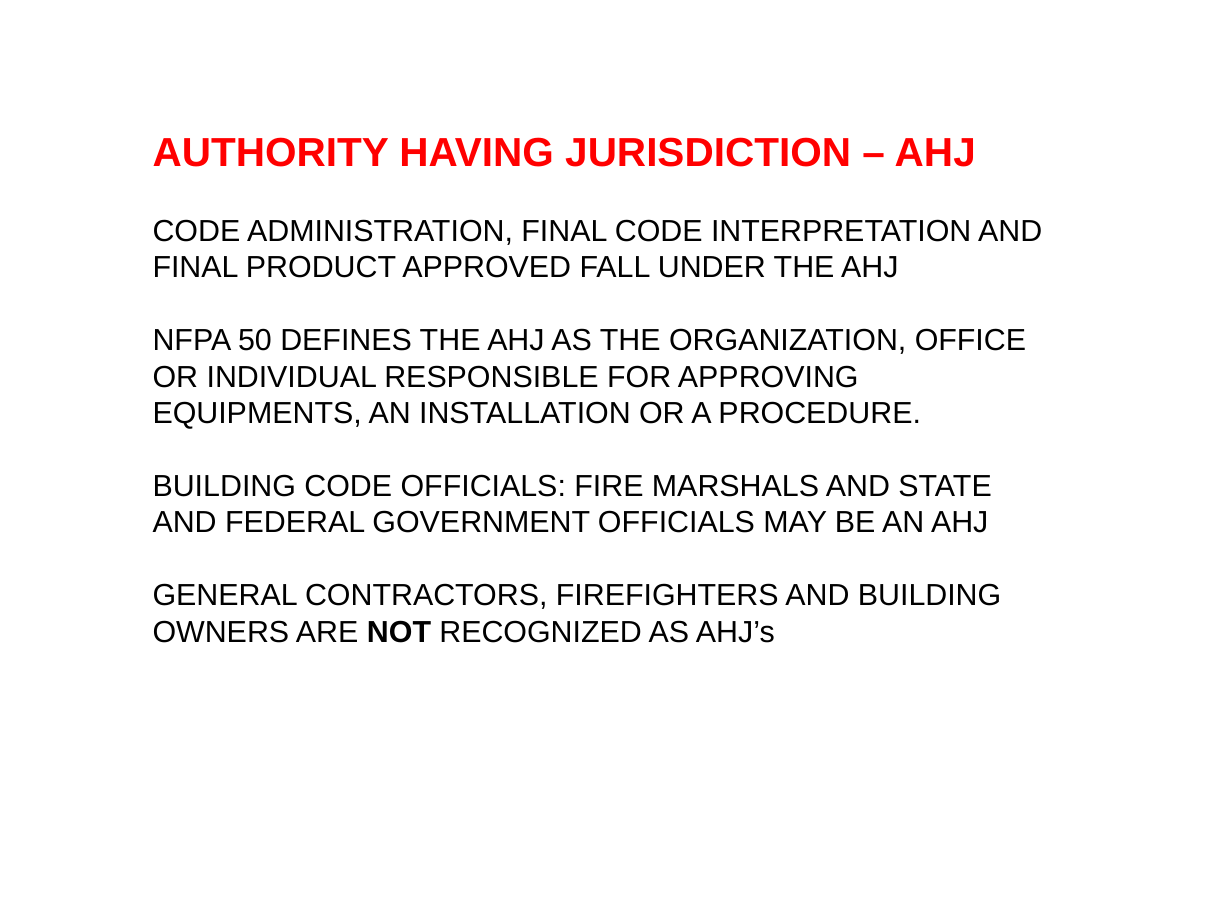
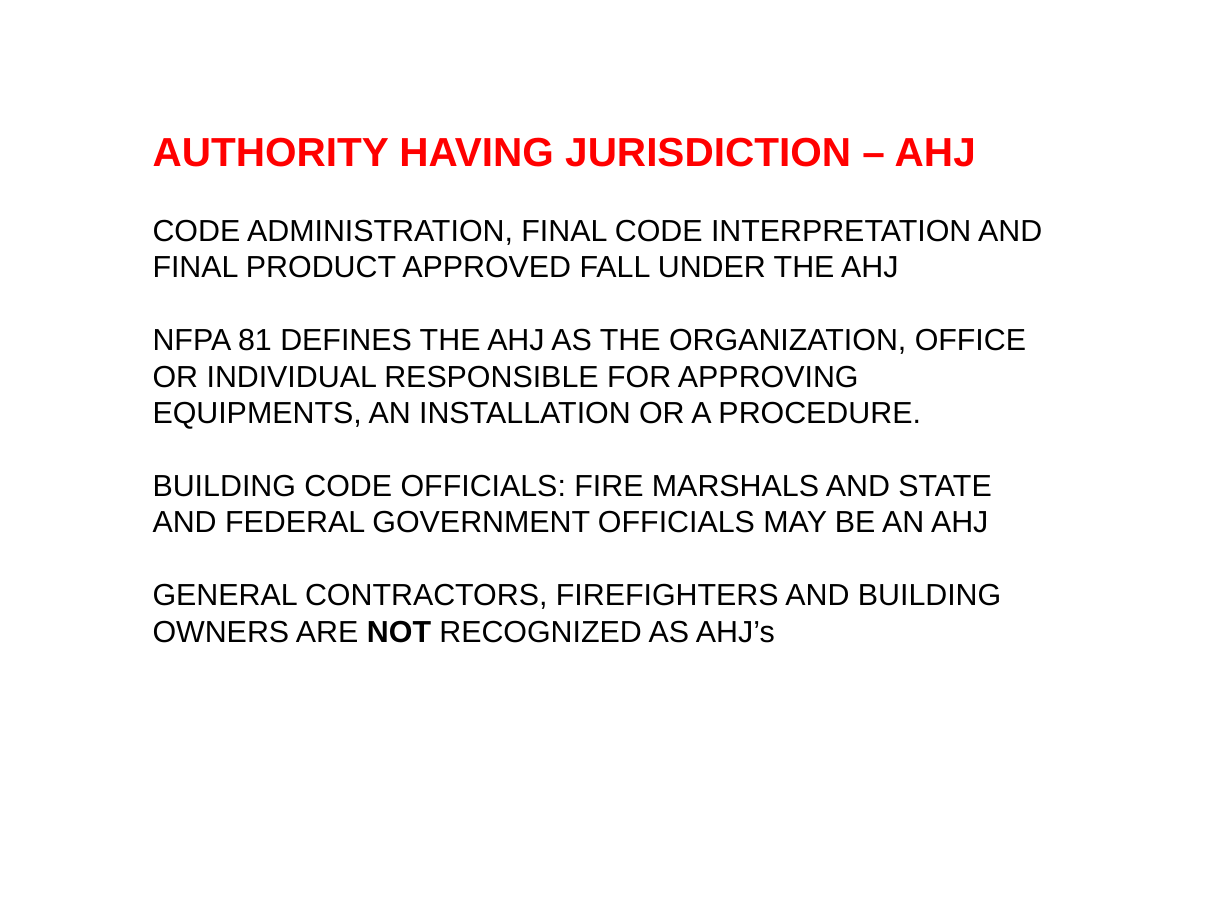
50: 50 -> 81 (255, 340)
